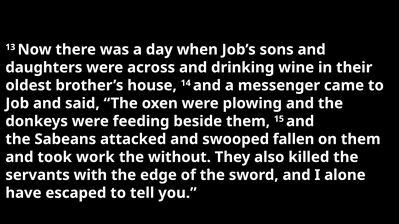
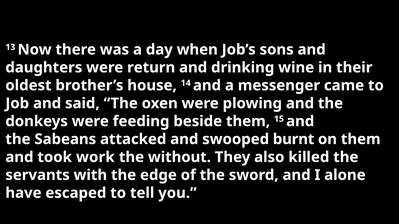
across: across -> return (151, 68)
fallen: fallen -> burnt (294, 139)
